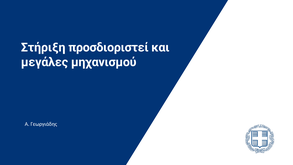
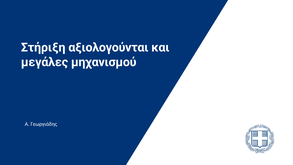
προσδιοριστεί: προσδιοριστεί -> αξιολογούνται (108, 47)
